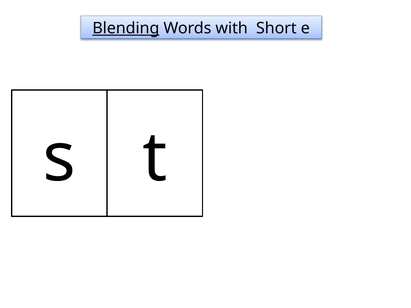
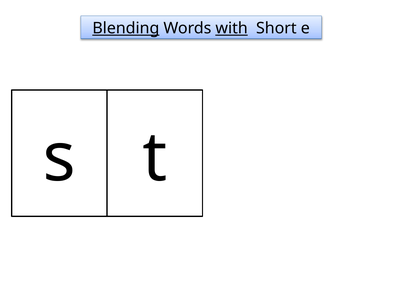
with underline: none -> present (232, 28)
